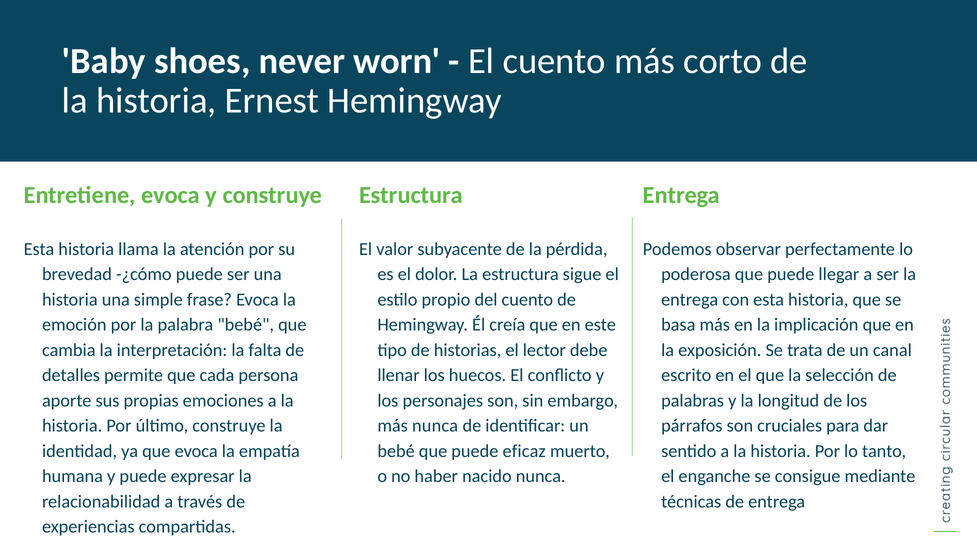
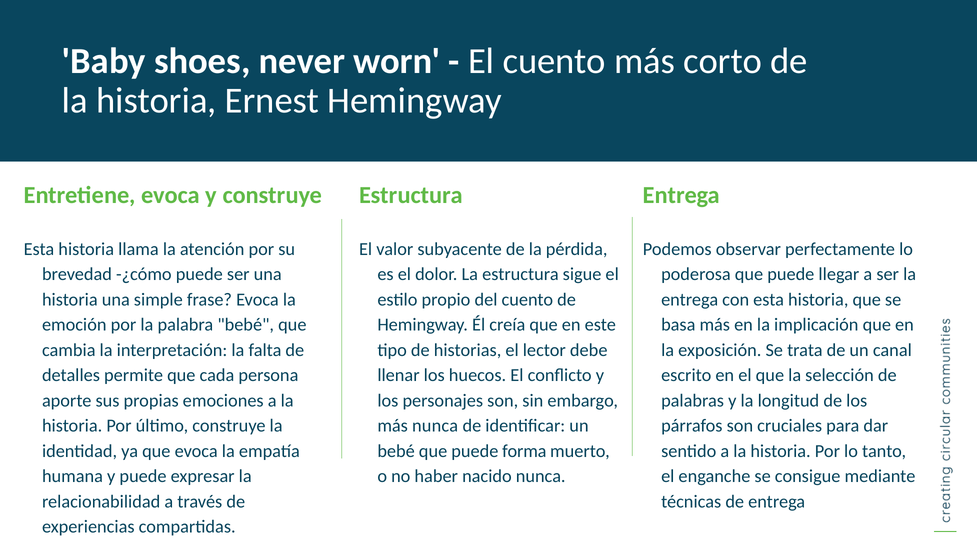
eficaz: eficaz -> forma (524, 451)
